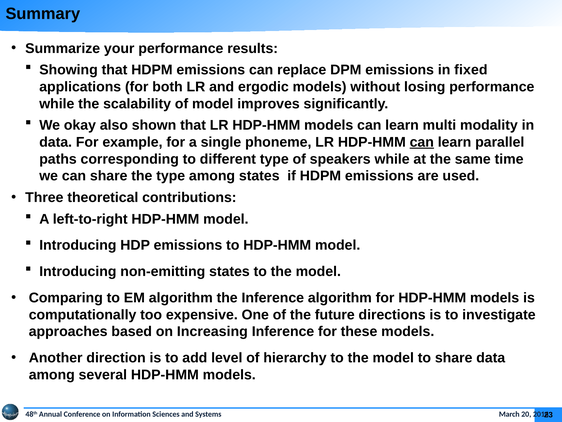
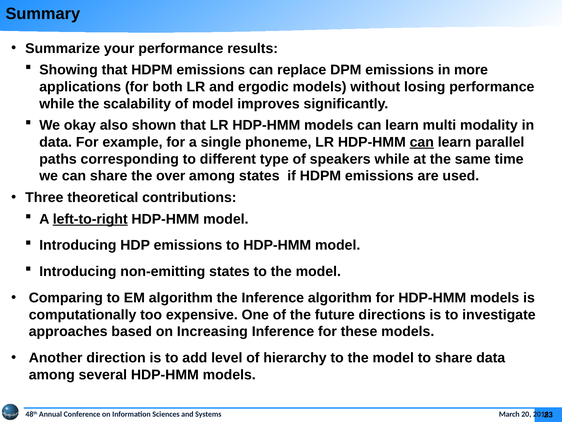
fixed: fixed -> more (471, 70)
the type: type -> over (171, 176)
left-to-right underline: none -> present (90, 219)
